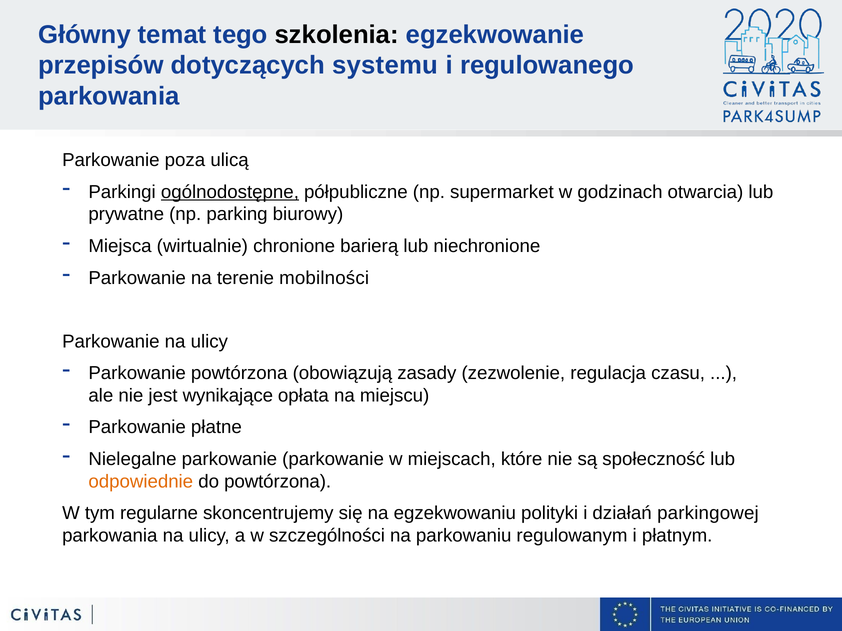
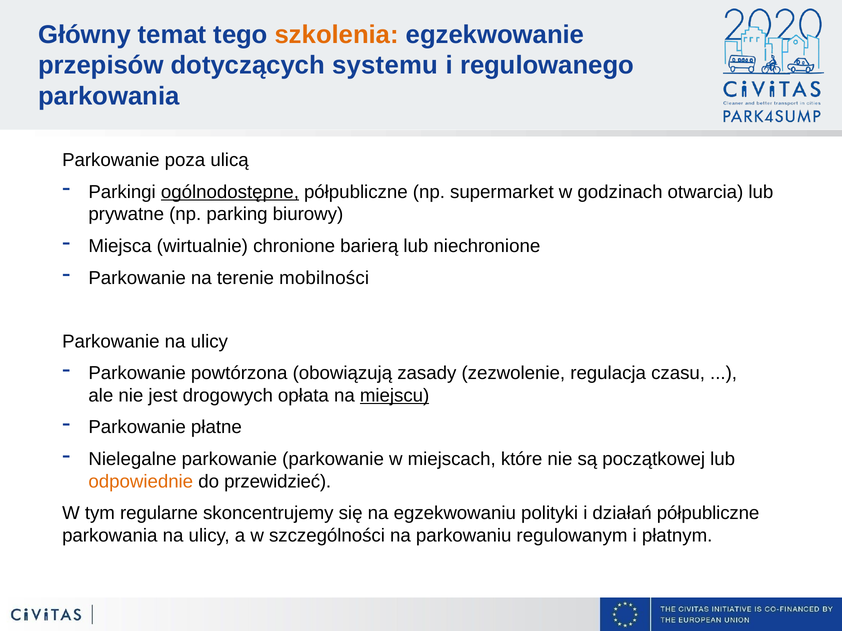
szkolenia colour: black -> orange (337, 35)
wynikające: wynikające -> drogowych (228, 396)
miejscu underline: none -> present (395, 396)
społeczność: społeczność -> początkowej (654, 459)
do powtórzona: powtórzona -> przewidzieć (278, 482)
działań parkingowej: parkingowej -> półpubliczne (708, 514)
